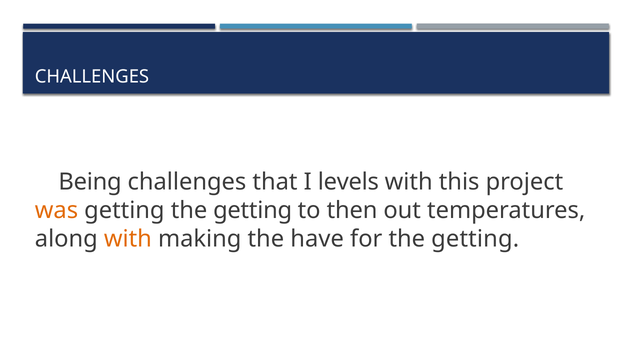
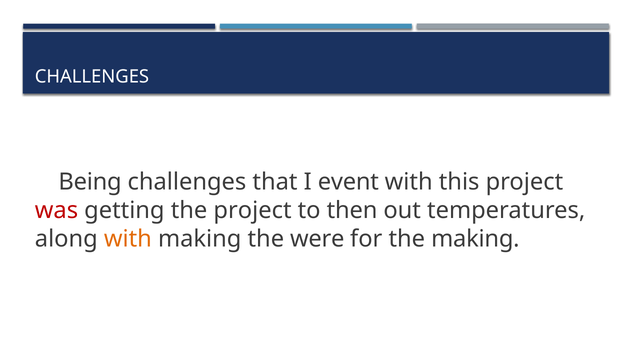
levels: levels -> event (348, 182)
was colour: orange -> red (56, 210)
getting the getting: getting -> project (253, 210)
have: have -> were (317, 238)
for the getting: getting -> making (475, 238)
